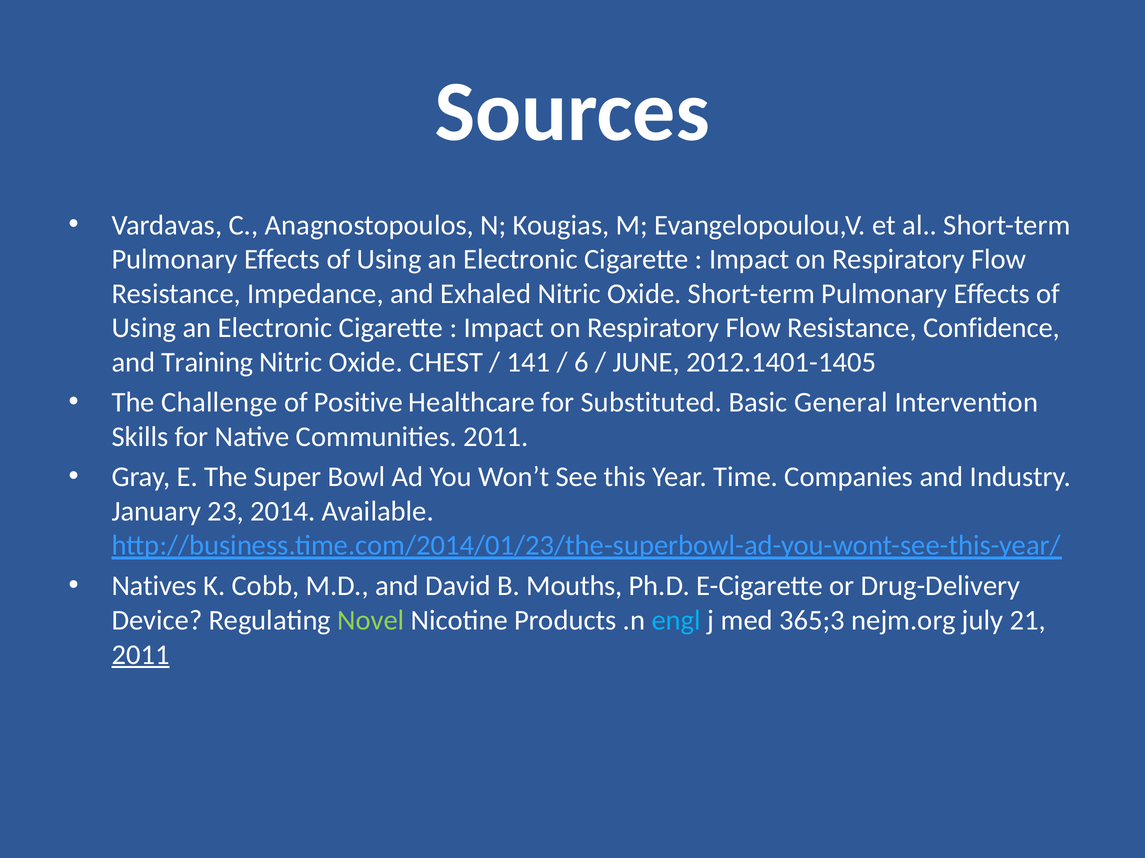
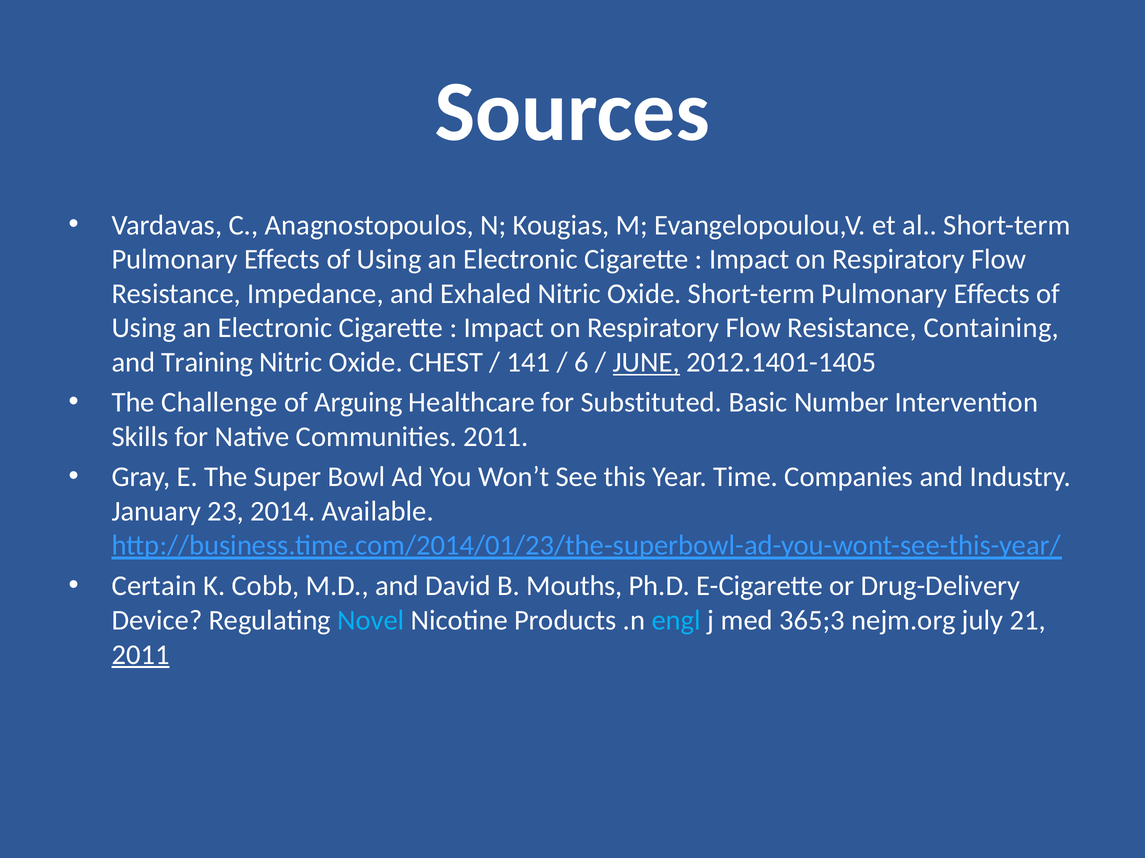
Confidence: Confidence -> Containing (991, 328)
JUNE underline: none -> present (646, 363)
Positive: Positive -> Arguing (358, 403)
General: General -> Number (841, 403)
Natives: Natives -> Certain (154, 587)
Novel colour: light green -> light blue (371, 621)
